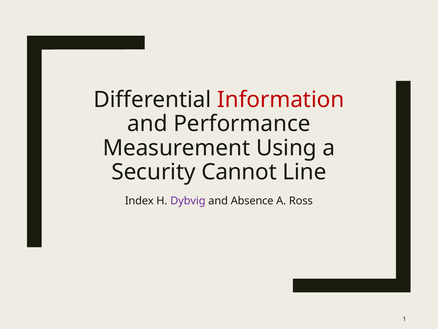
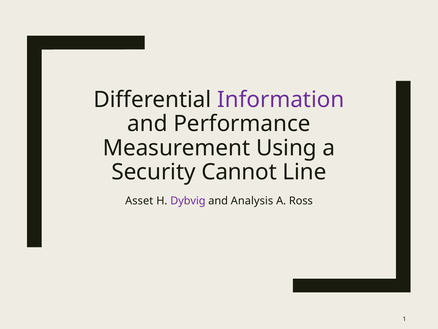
Information colour: red -> purple (281, 100)
Index: Index -> Asset (139, 201)
Absence: Absence -> Analysis (252, 201)
